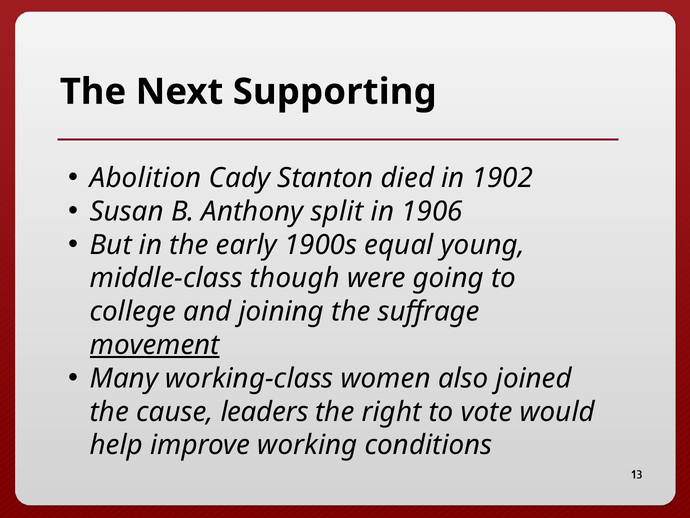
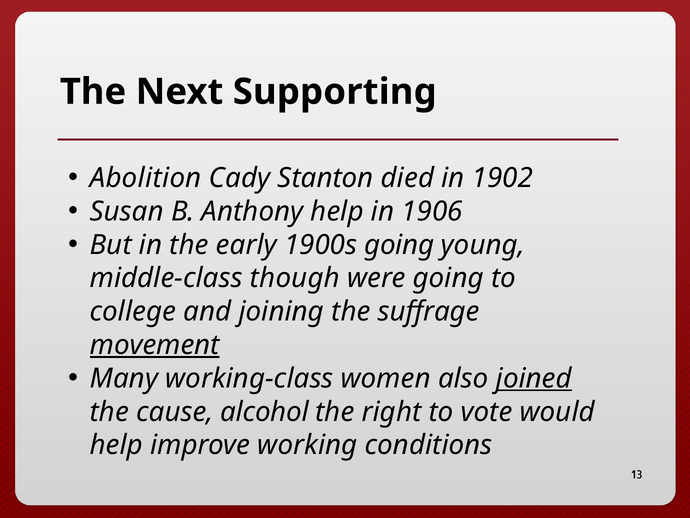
Anthony split: split -> help (337, 211)
1900s equal: equal -> going (399, 245)
joined underline: none -> present (534, 378)
leaders: leaders -> alcohol (265, 411)
